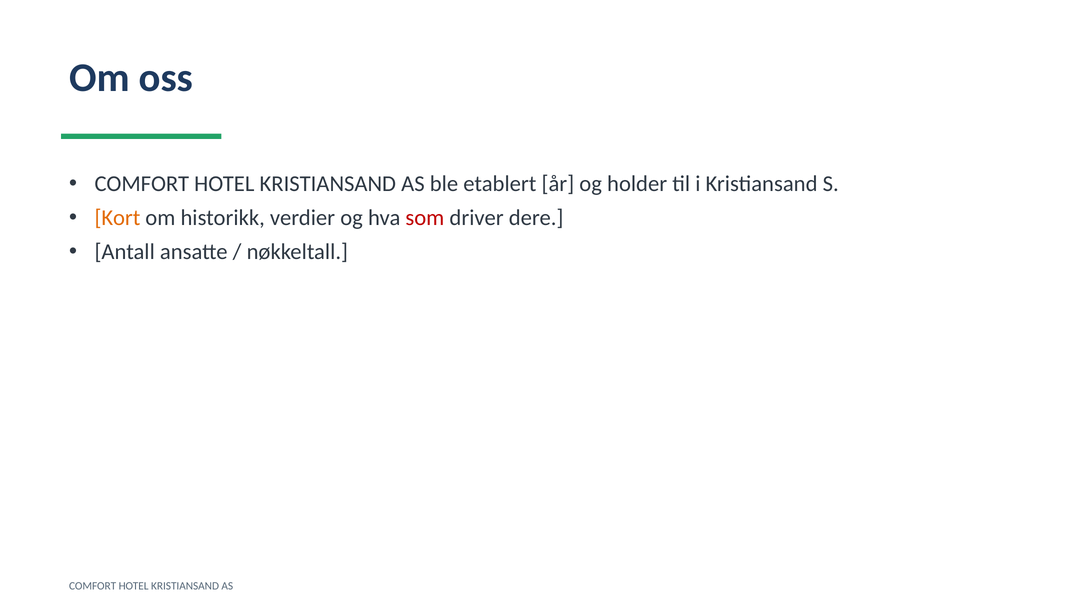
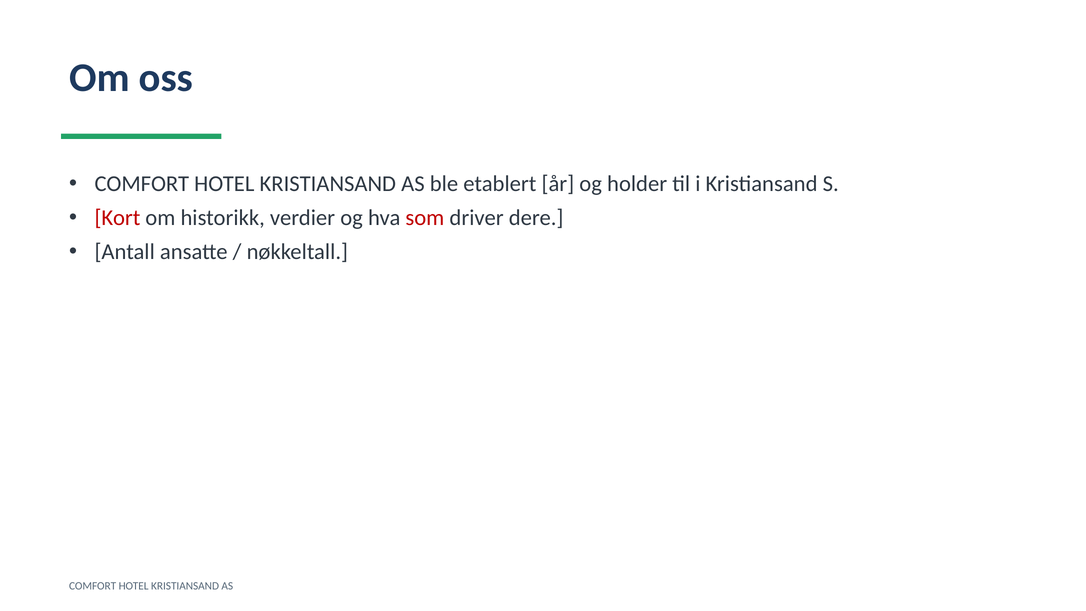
Kort colour: orange -> red (117, 218)
